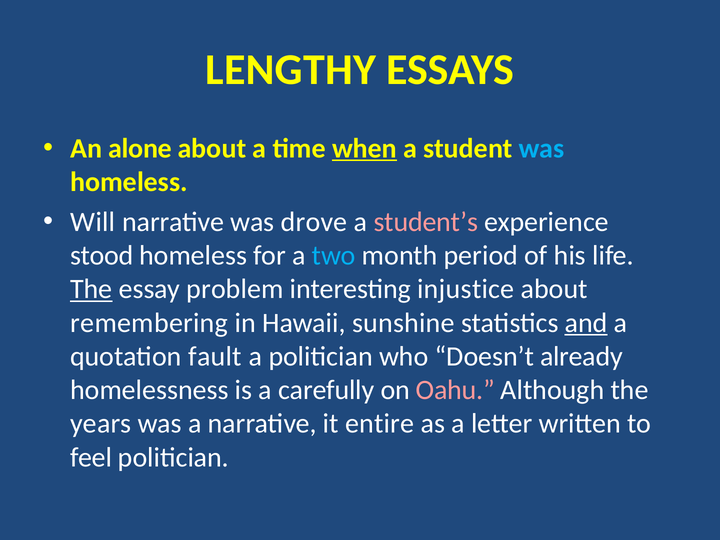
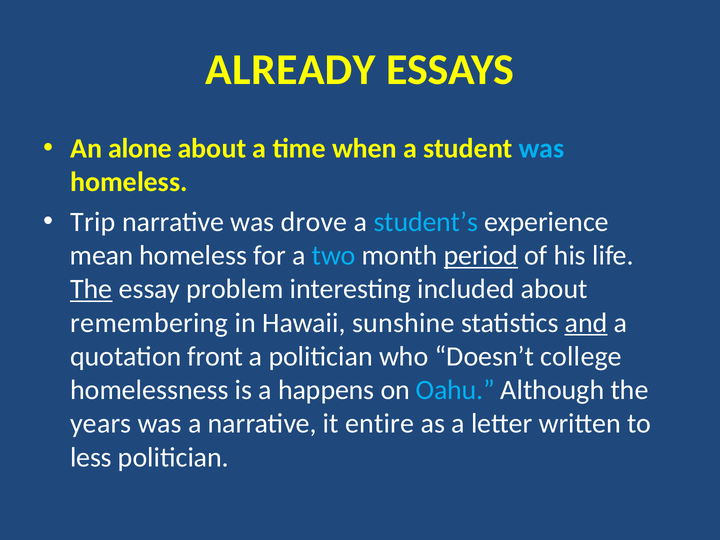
LENGTHY: LENGTHY -> ALREADY (291, 70)
when underline: present -> none (365, 148)
Will: Will -> Trip (93, 222)
student’s colour: pink -> light blue (426, 222)
stood: stood -> mean (102, 256)
period underline: none -> present (481, 256)
injustice: injustice -> included (466, 289)
fault: fault -> front (215, 356)
already: already -> college (581, 356)
carefully: carefully -> happens (326, 390)
Oahu colour: pink -> light blue (455, 390)
feel: feel -> less (91, 457)
